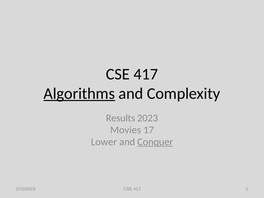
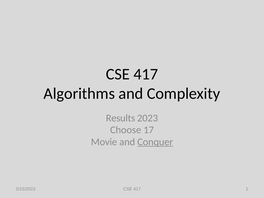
Algorithms underline: present -> none (79, 94)
Movies: Movies -> Choose (126, 130)
Lower: Lower -> Movie (104, 142)
